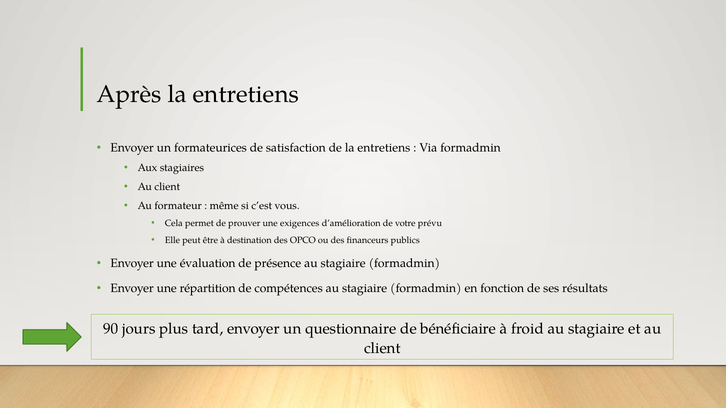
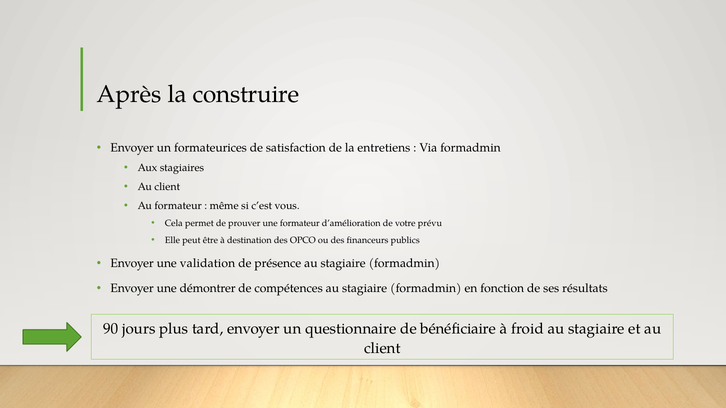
Après la entretiens: entretiens -> construire (246, 94)
une exigences: exigences -> formateur (300, 223)
évaluation: évaluation -> validation (208, 264)
répartition: répartition -> démontrer (208, 289)
